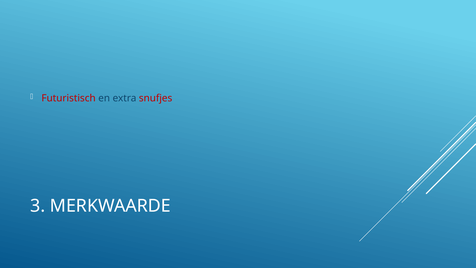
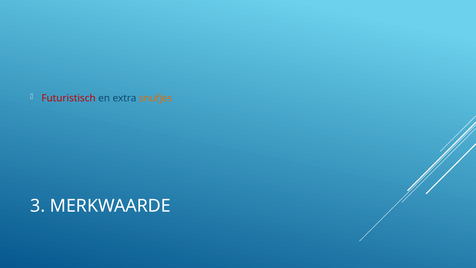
snufjes colour: red -> orange (156, 98)
